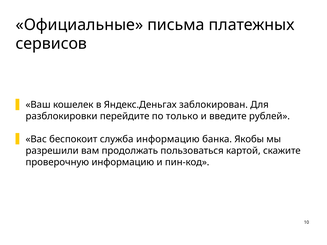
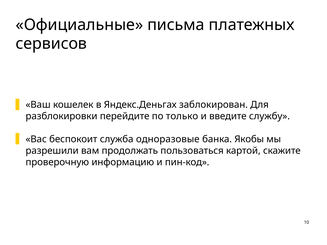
рублей: рублей -> службу (269, 116)
служба информацию: информацию -> одноразовые (168, 139)
